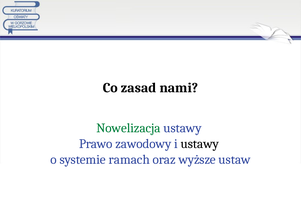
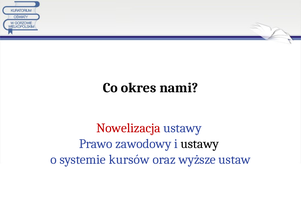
zasad: zasad -> okres (139, 88)
Nowelizacja colour: green -> red (128, 128)
ramach: ramach -> kursów (129, 160)
